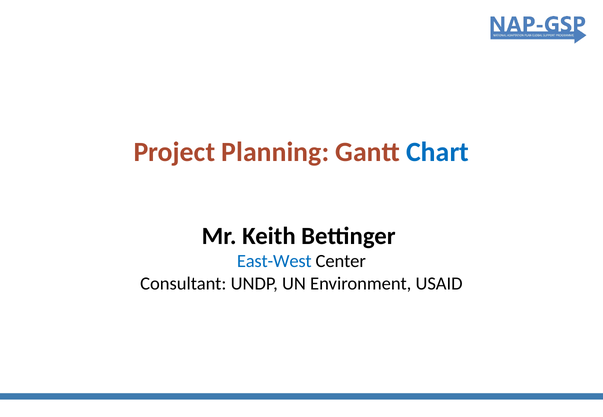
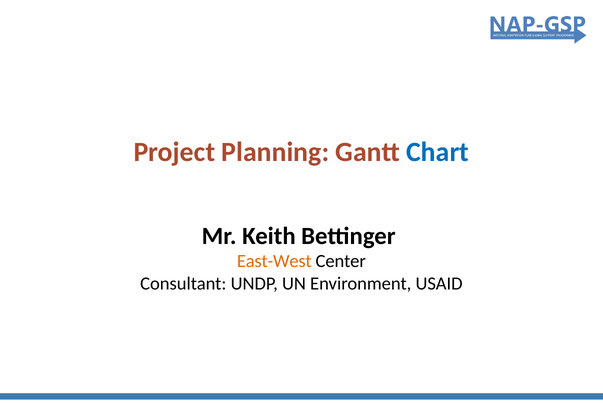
East-West colour: blue -> orange (274, 262)
